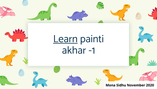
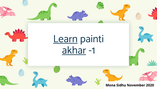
akhar underline: none -> present (74, 50)
